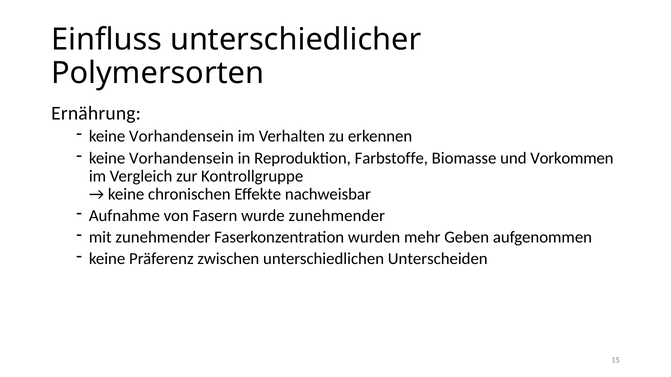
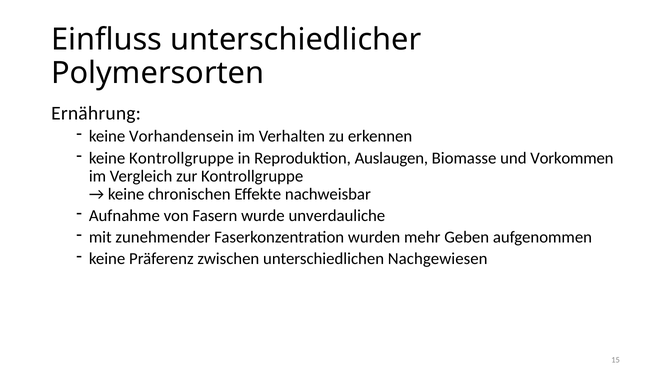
Vorhandensein: Vorhandensein -> Kontrollgruppe (181, 158)
Farbstoffe: Farbstoffe -> Auslaugen (391, 158)
wurde zunehmender: zunehmender -> unverdauliche (337, 216)
Unterscheiden: Unterscheiden -> Nachgewiesen (438, 259)
